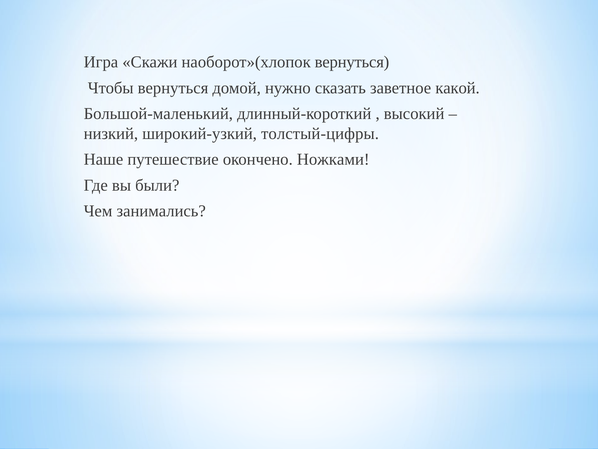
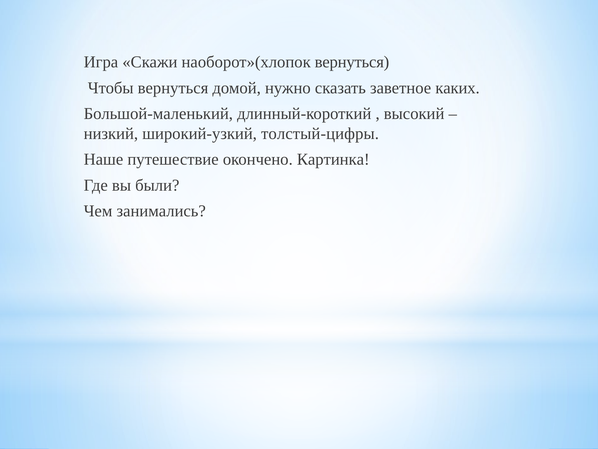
какой: какой -> каких (458, 88)
Ножками: Ножками -> Картинка (333, 159)
